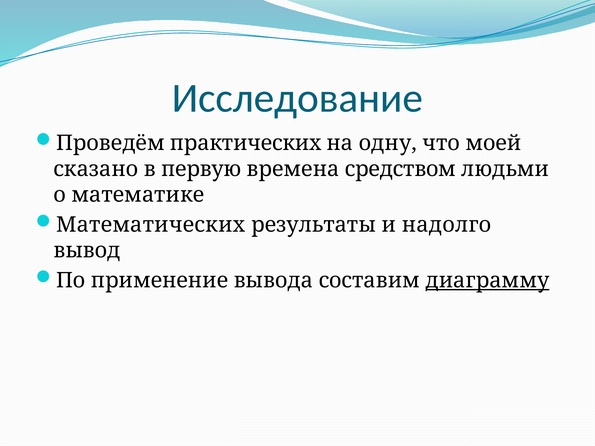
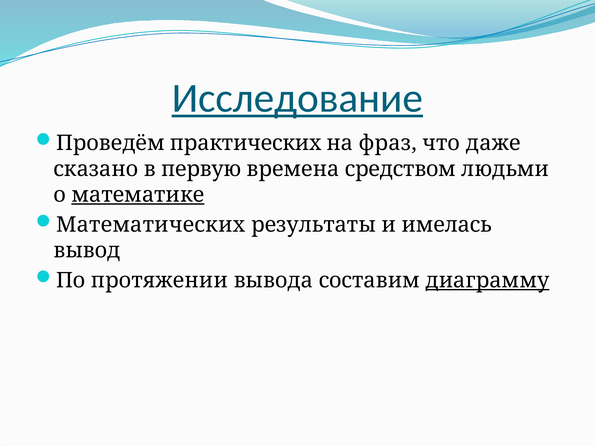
Исследование underline: none -> present (297, 98)
одну: одну -> фраз (388, 143)
моей: моей -> даже (493, 143)
математике underline: none -> present (138, 195)
надолго: надолго -> имелась (447, 225)
применение: применение -> протяжении (159, 281)
